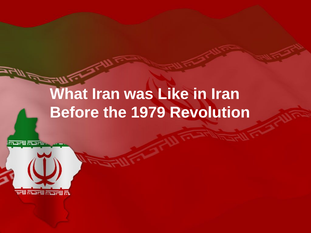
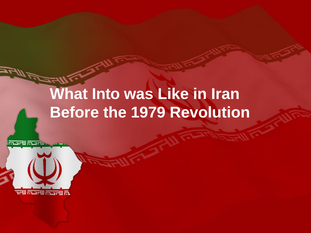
What Iran: Iran -> Into (106, 94)
